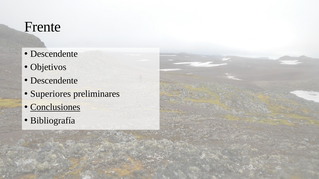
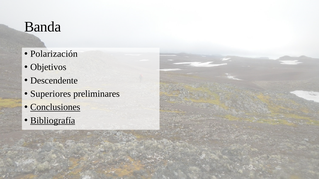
Frente: Frente -> Banda (43, 27)
Descendente: Descendente -> Polarización (54, 54)
Bibliografía underline: none -> present (53, 121)
